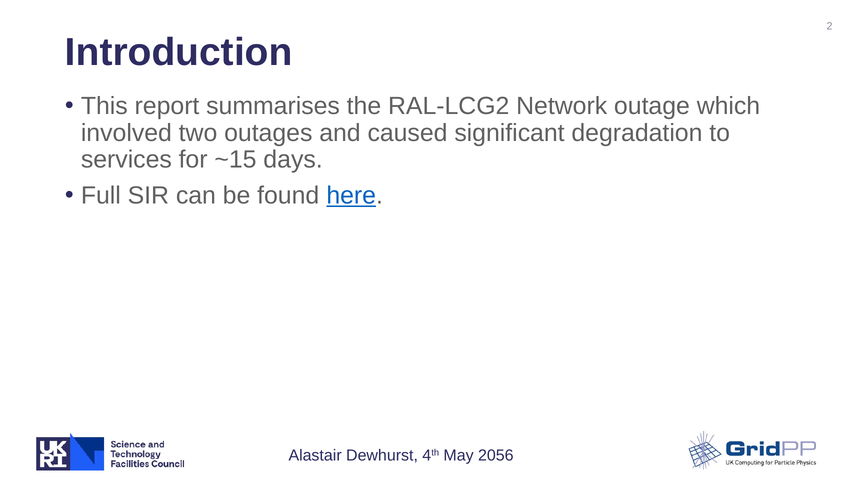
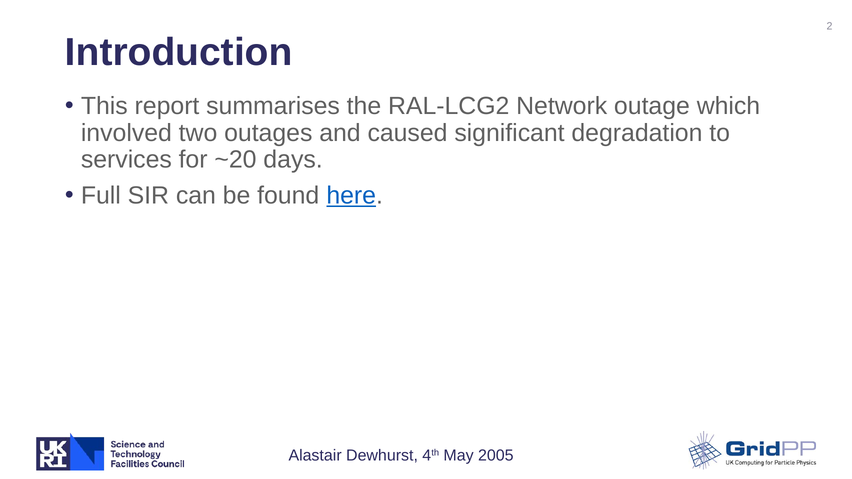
~15: ~15 -> ~20 (235, 160)
2056: 2056 -> 2005 (496, 456)
